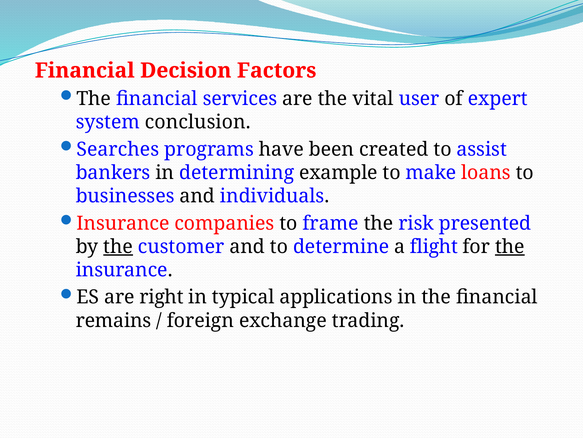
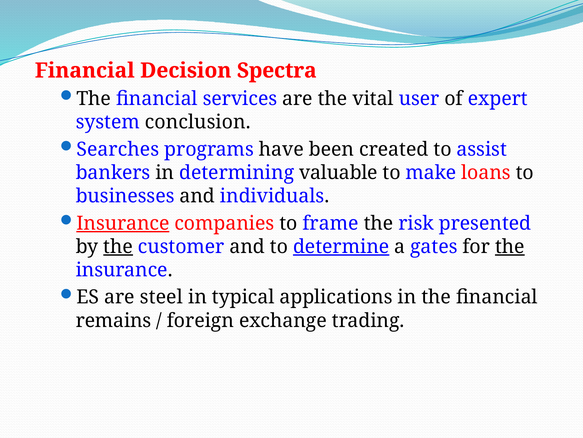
Factors: Factors -> Spectra (277, 70)
example: example -> valuable (338, 172)
Insurance underline: none -> present (123, 223)
determine underline: none -> present (341, 246)
flight: flight -> gates (434, 246)
right: right -> steel (161, 297)
